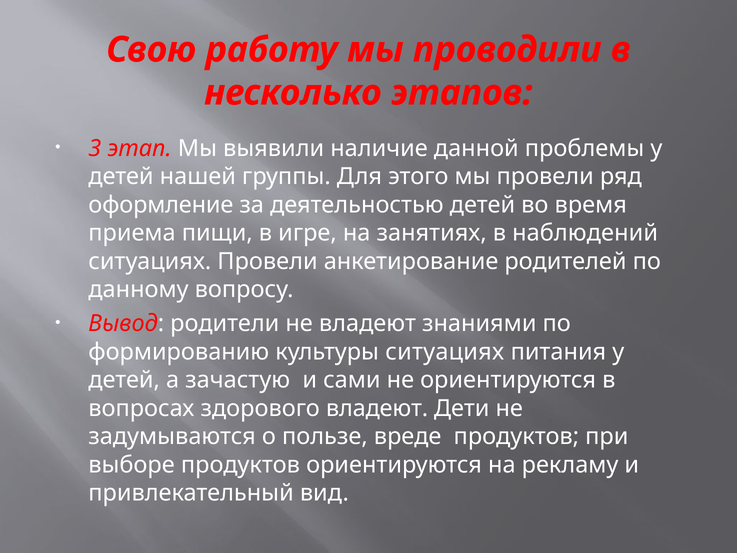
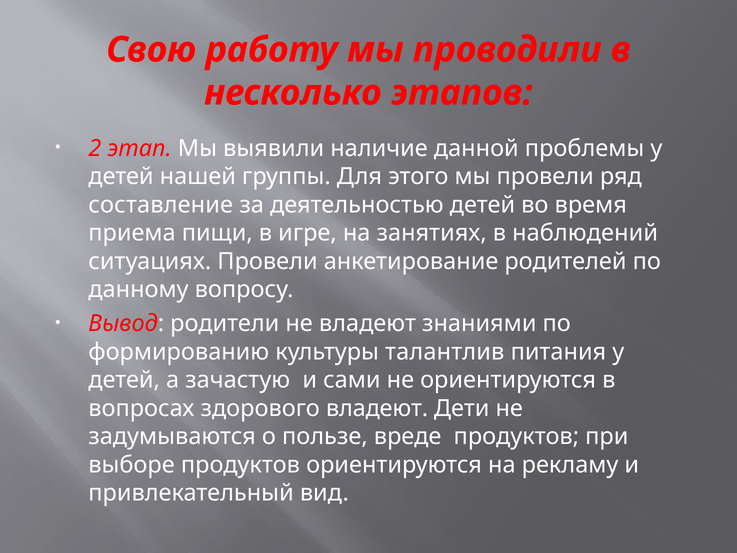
3: 3 -> 2 (95, 148)
оформление: оформление -> составление (161, 205)
культуры ситуациях: ситуациях -> талантлив (445, 352)
